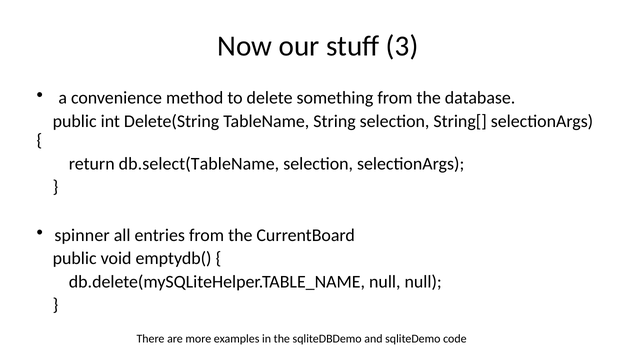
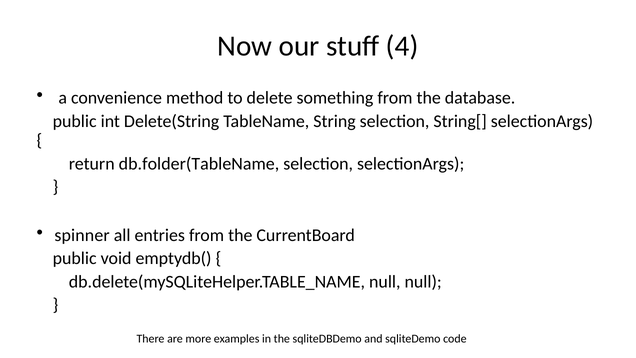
3: 3 -> 4 (402, 46)
db.select(TableName: db.select(TableName -> db.folder(TableName (199, 164)
